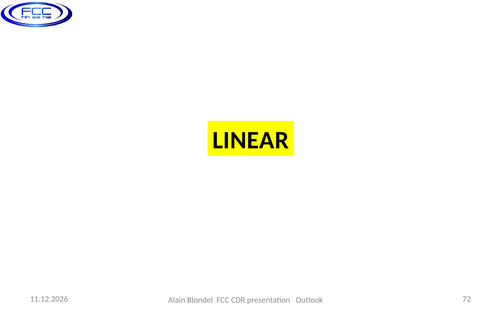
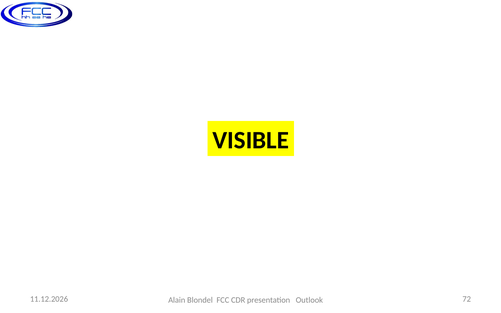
LINEAR: LINEAR -> VISIBLE (251, 140)
